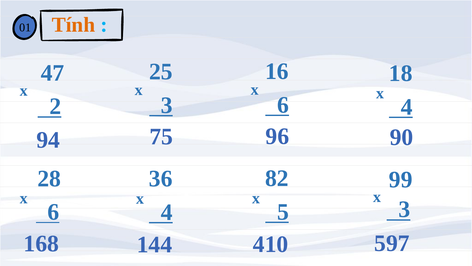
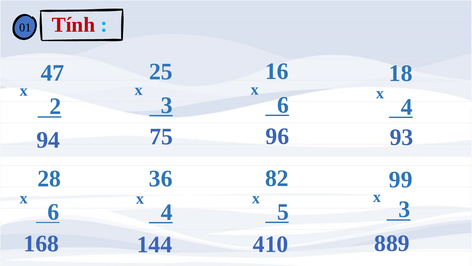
Tính colour: orange -> red (73, 25)
90: 90 -> 93 (402, 137)
597: 597 -> 889 (392, 243)
